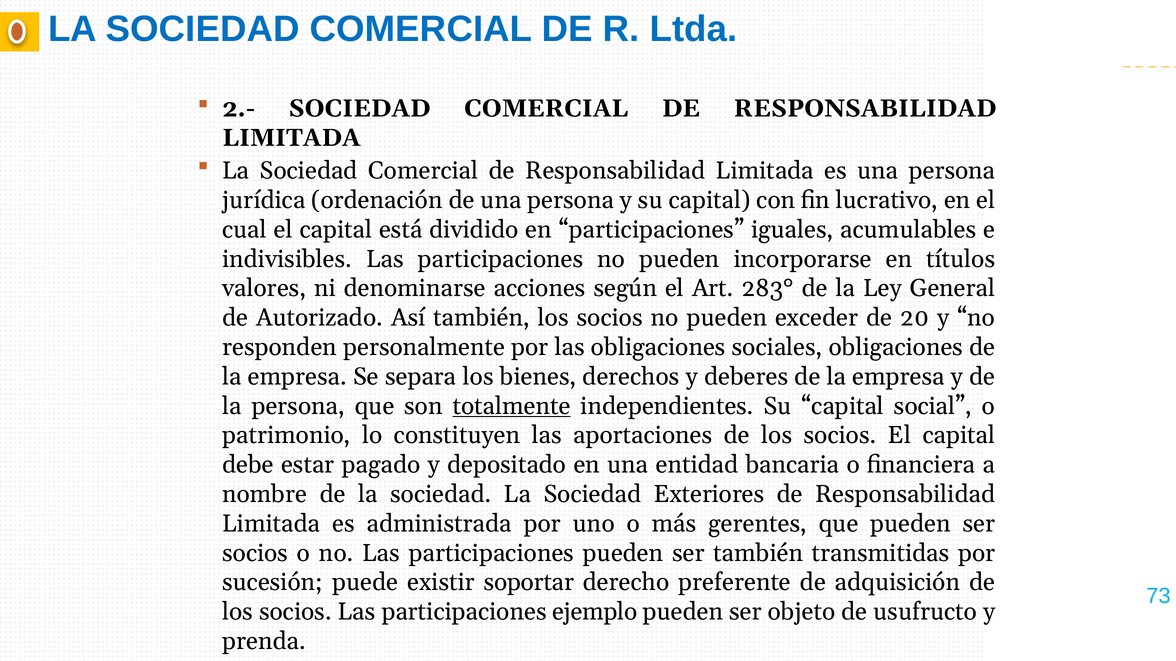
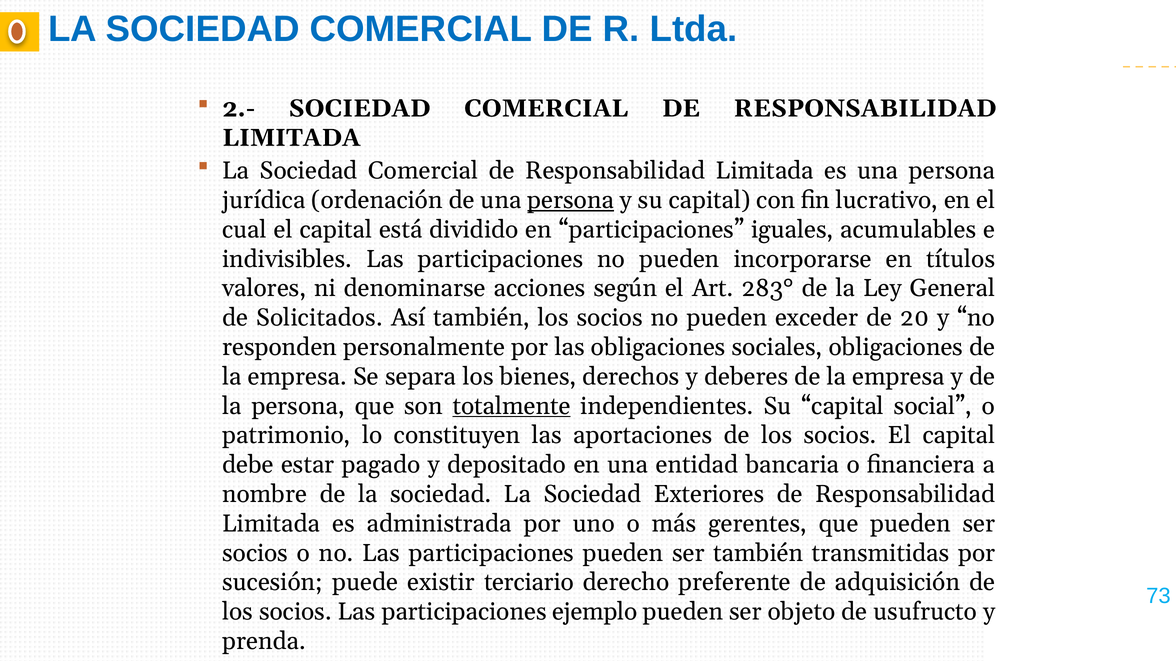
persona underline: none -> present (571, 200)
Autorizado: Autorizado -> Solicitados (319, 318)
soportar: soportar -> terciario (529, 583)
